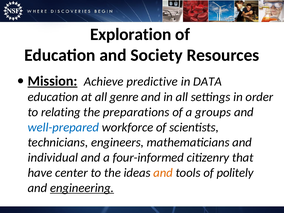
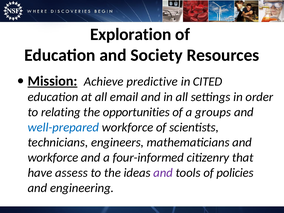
DATA: DATA -> CITED (208, 82)
genre: genre -> email (124, 97)
preparations: preparations -> opportunities (136, 112)
individual: individual -> workforce (53, 158)
center: center -> assess (71, 173)
and colour: orange -> purple (163, 173)
politely: politely -> policies (235, 173)
engineering underline: present -> none (82, 188)
